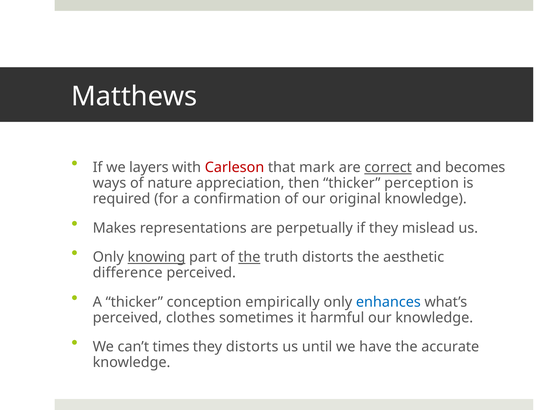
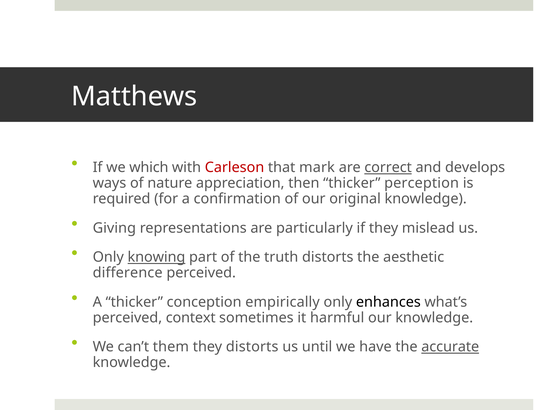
layers: layers -> which (149, 168)
becomes: becomes -> develops (475, 168)
Makes: Makes -> Giving (114, 228)
perpetually: perpetually -> particularly (314, 228)
the underline: present -> none (249, 257)
enhances colour: blue -> black (388, 302)
clothes: clothes -> context (191, 318)
times: times -> them (171, 347)
accurate underline: none -> present (450, 347)
